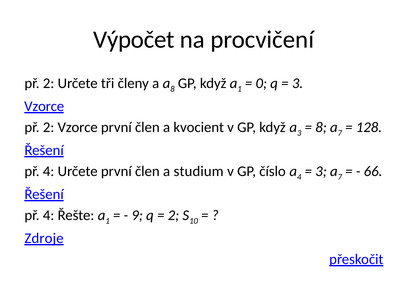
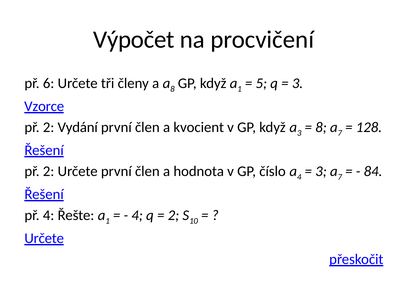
2: 2 -> 6 (49, 83)
0: 0 -> 5 (261, 83)
2 Vzorce: Vzorce -> Vydání (78, 127)
4: 4 -> 2 (49, 171)
studium: studium -> hodnota (199, 171)
66: 66 -> 84 (373, 171)
9: 9 -> 4 (137, 215)
Zdroje: Zdroje -> Určete (44, 238)
